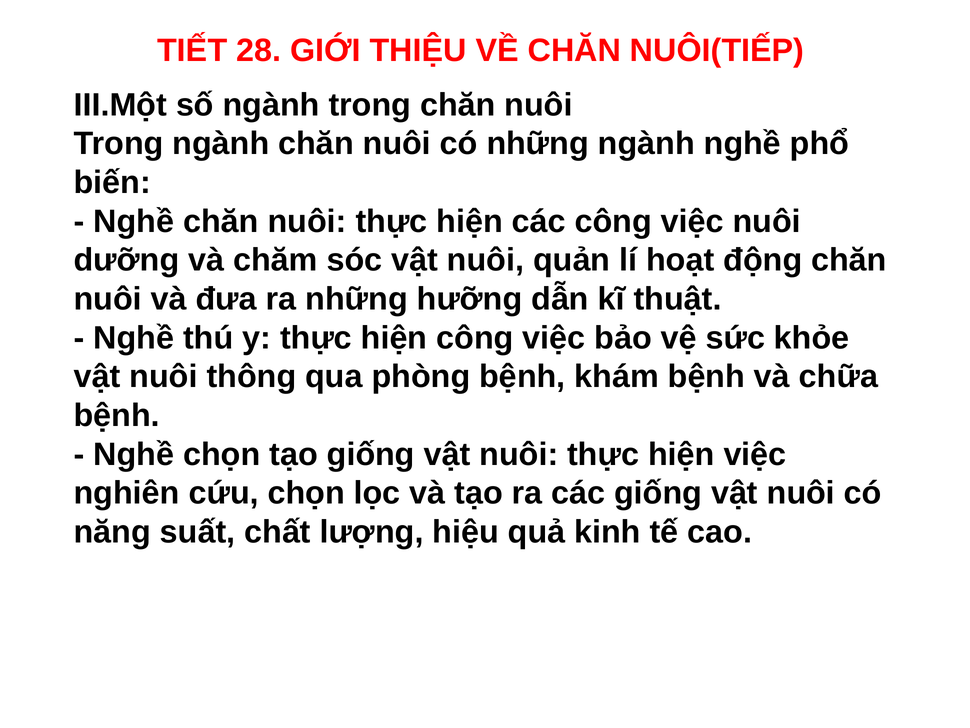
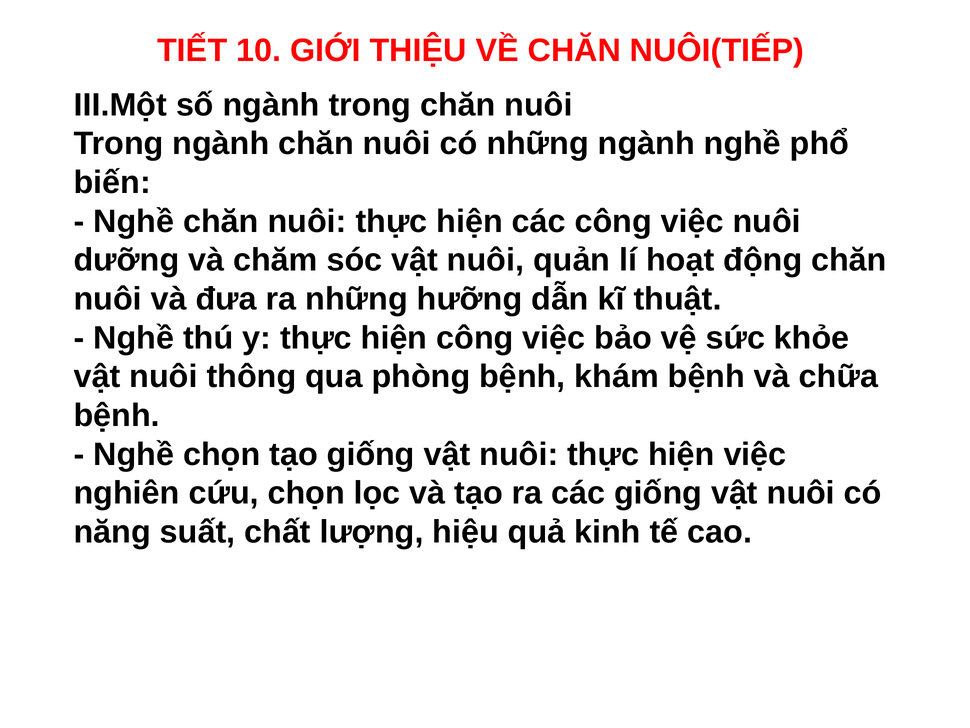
28: 28 -> 10 (259, 51)
